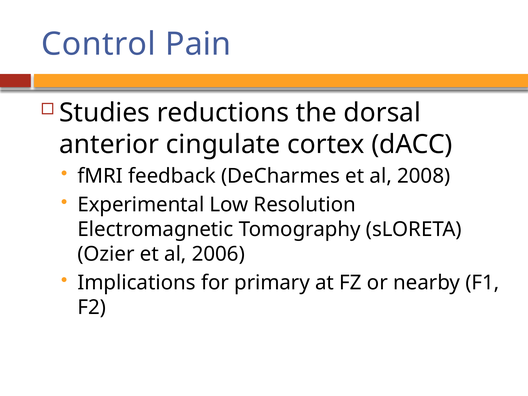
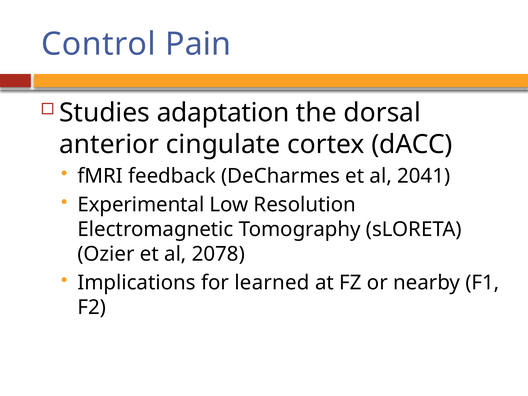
reductions: reductions -> adaptation (223, 113)
2008: 2008 -> 2041 (424, 176)
2006: 2006 -> 2078 (218, 254)
primary: primary -> learned (272, 283)
